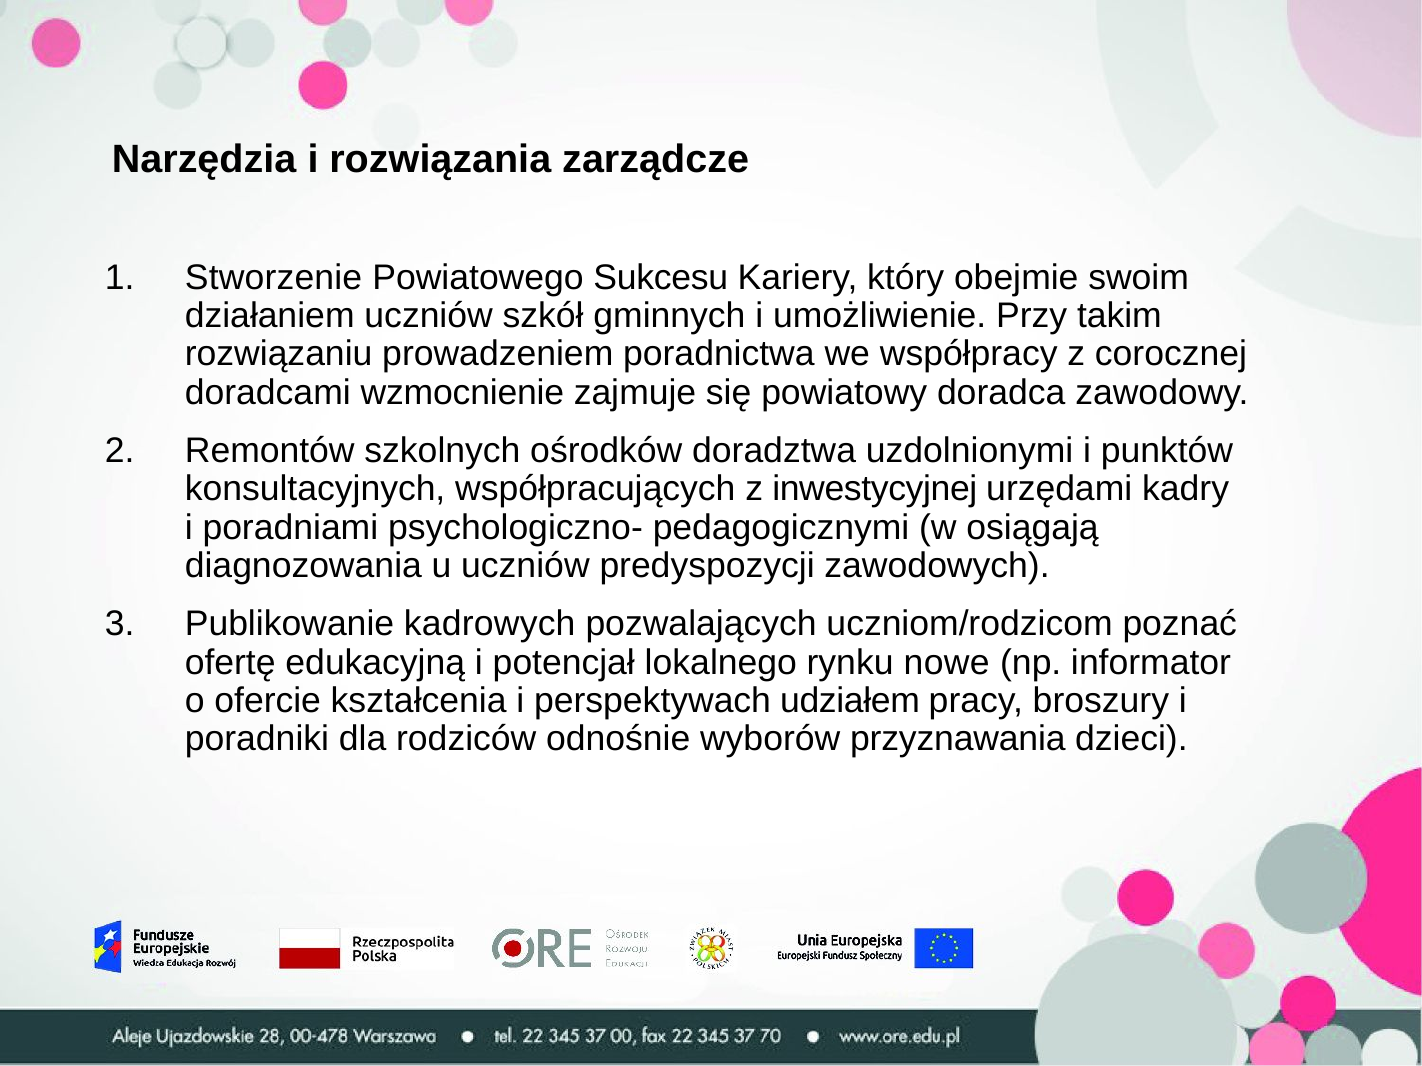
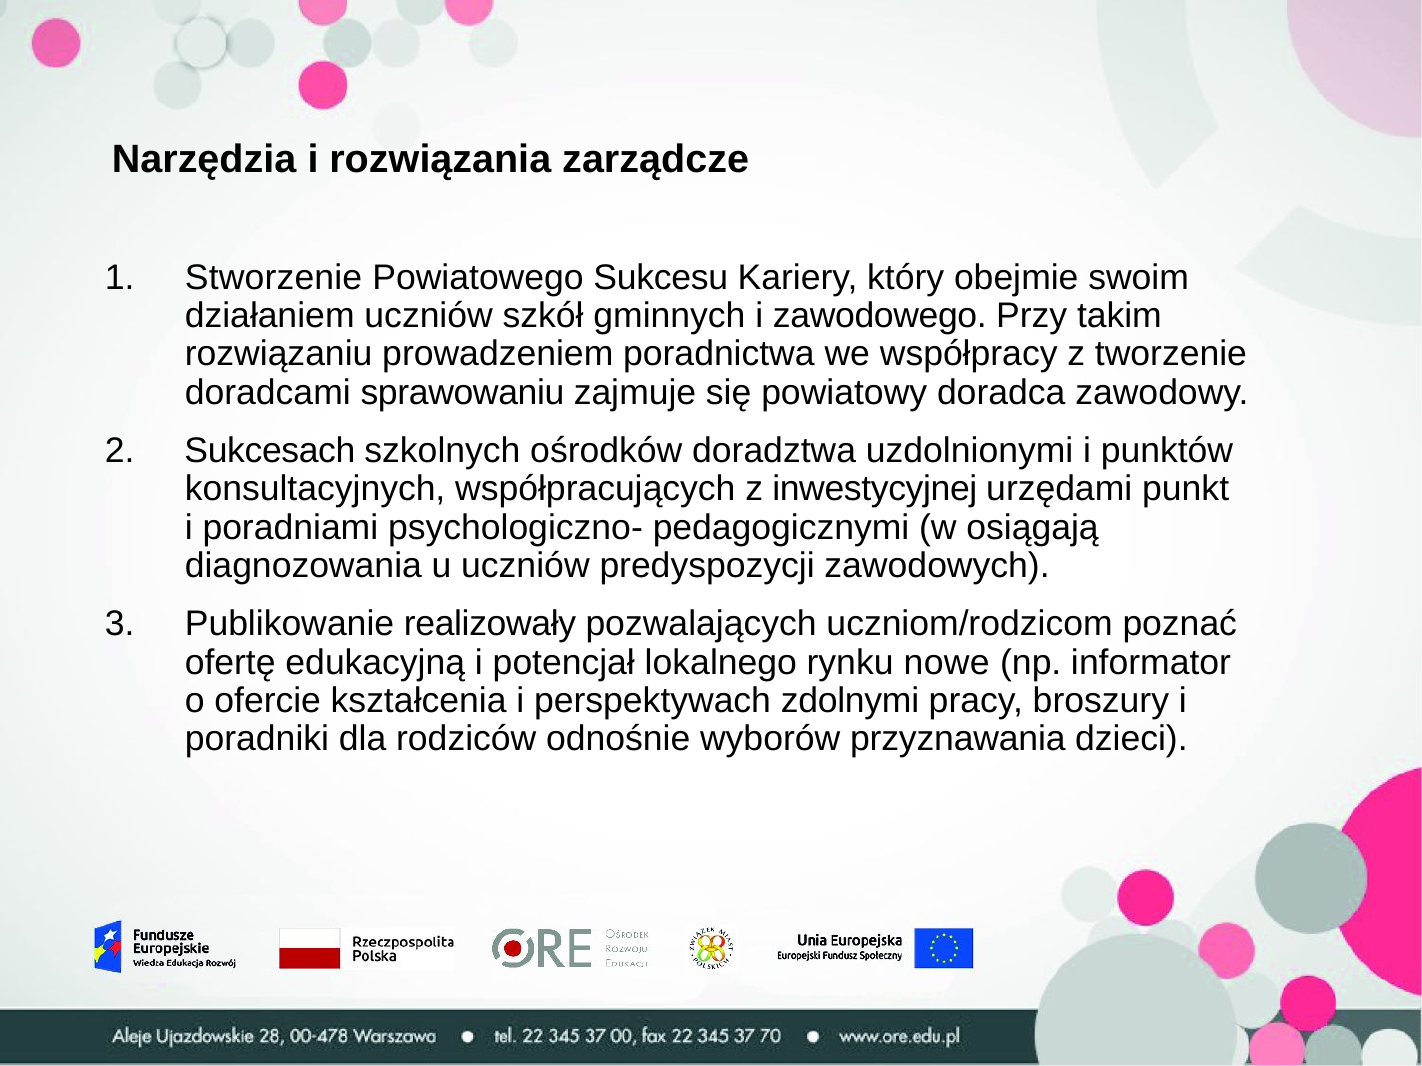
umożliwienie: umożliwienie -> zawodowego (880, 316)
corocznej: corocznej -> tworzenie (1171, 354)
wzmocnienie: wzmocnienie -> sprawowaniu (462, 393)
Remontów: Remontów -> Sukcesach (270, 451)
kadry: kadry -> punkt (1186, 489)
kadrowych: kadrowych -> realizowały (490, 624)
udziałem: udziałem -> zdolnymi (850, 701)
